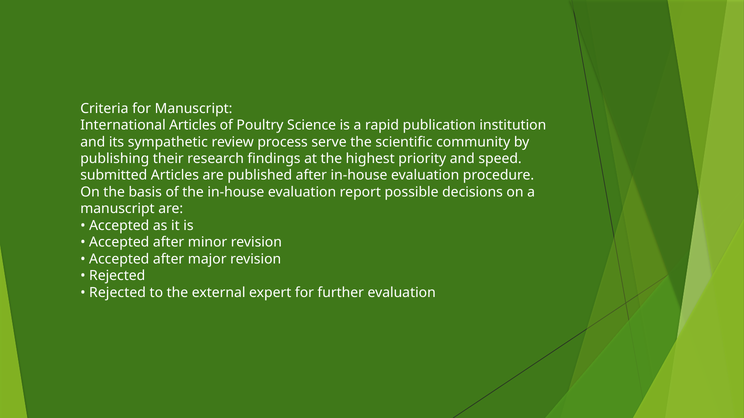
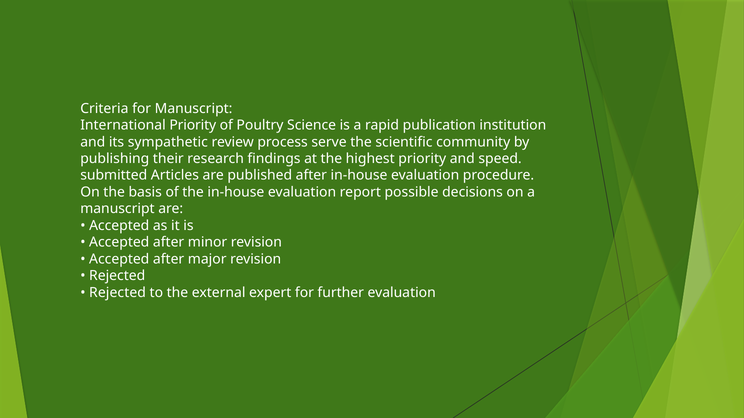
International Articles: Articles -> Priority (193, 125)
